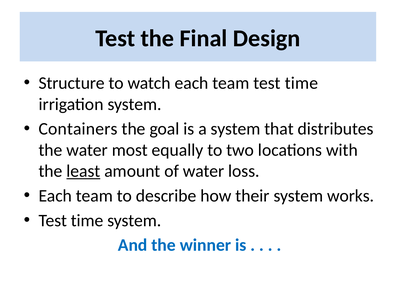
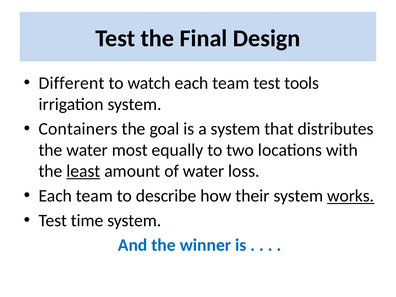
Structure: Structure -> Different (72, 83)
team test time: time -> tools (302, 83)
works underline: none -> present (351, 196)
